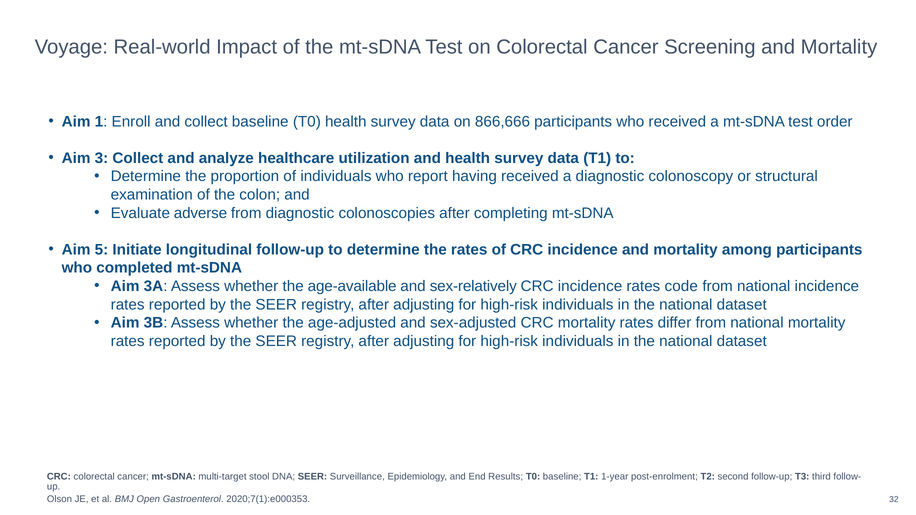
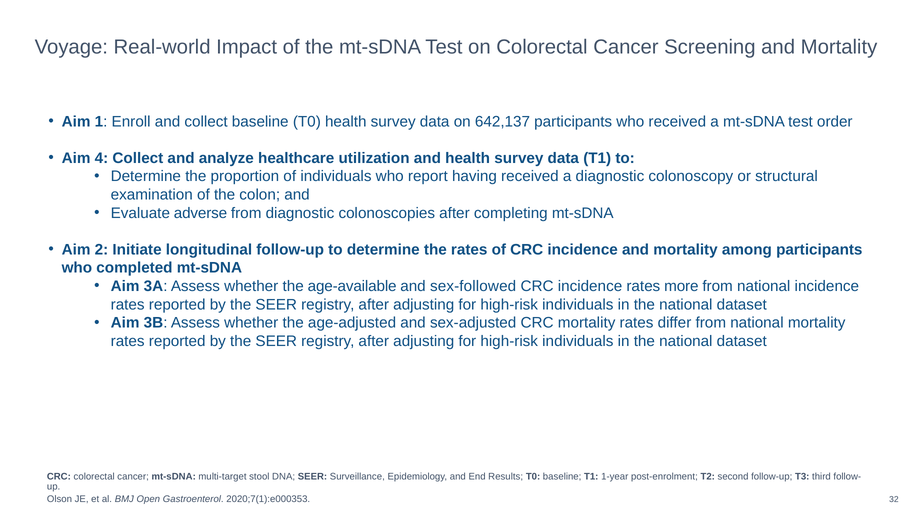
866,666: 866,666 -> 642,137 (502, 122)
3: 3 -> 4 (101, 158)
5: 5 -> 2 (101, 250)
sex-relatively: sex-relatively -> sex-followed (473, 286)
code: code -> more (681, 286)
